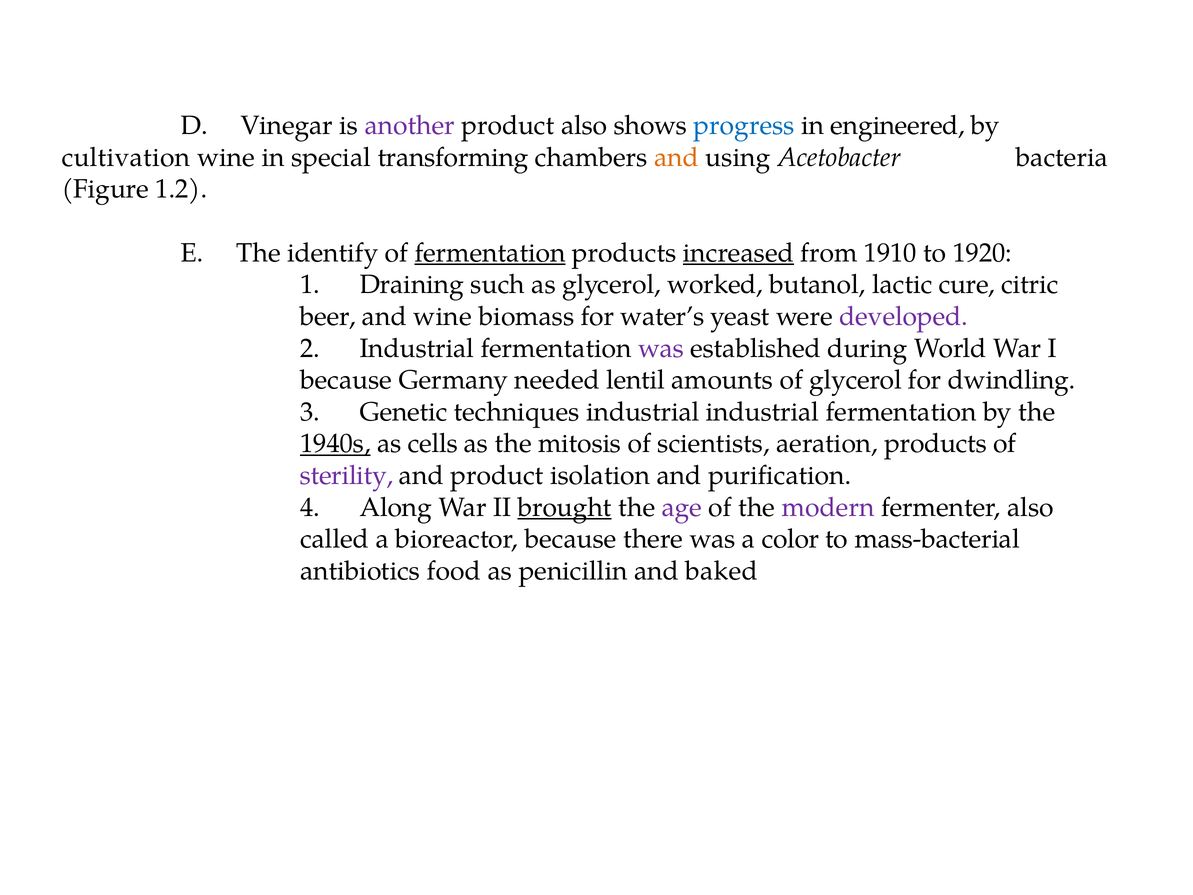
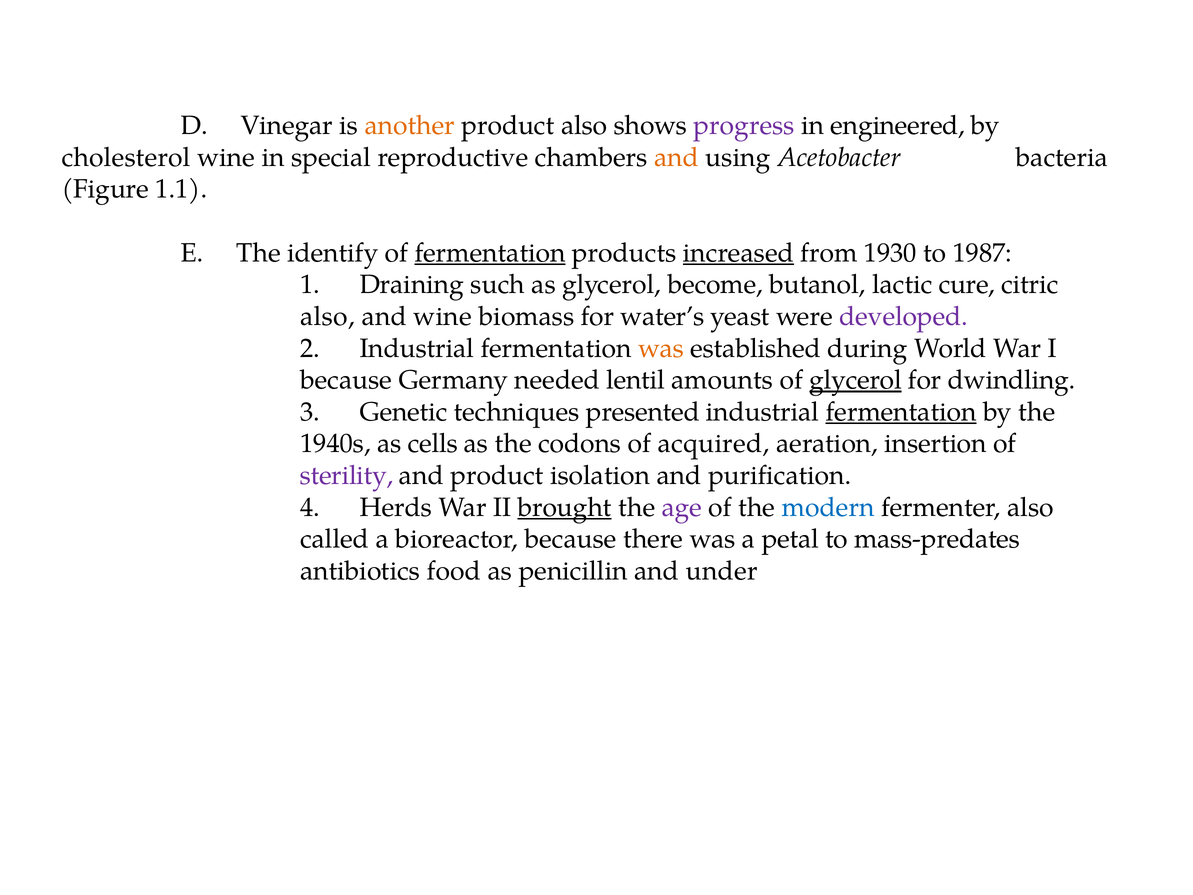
another colour: purple -> orange (410, 126)
progress colour: blue -> purple (744, 126)
cultivation: cultivation -> cholesterol (126, 157)
transforming: transforming -> reproductive (453, 157)
1.2: 1.2 -> 1.1 (181, 189)
1910: 1910 -> 1930 (890, 253)
1920: 1920 -> 1987 (982, 253)
worked: worked -> become (715, 285)
beer: beer -> also (328, 316)
was colour: purple -> orange (661, 348)
glycerol underline: none -> present (856, 380)
techniques industrial: industrial -> presented (643, 412)
fermentation underline: none -> present (901, 412)
1940s underline: present -> none (335, 444)
mitosis: mitosis -> codons (580, 444)
scientists: scientists -> acquired (713, 444)
aeration products: products -> insertion (936, 444)
Along: Along -> Herds (396, 507)
modern colour: purple -> blue (828, 507)
color: color -> petal (790, 539)
mass-bacterial: mass-bacterial -> mass-predates (937, 539)
baked: baked -> under (722, 571)
